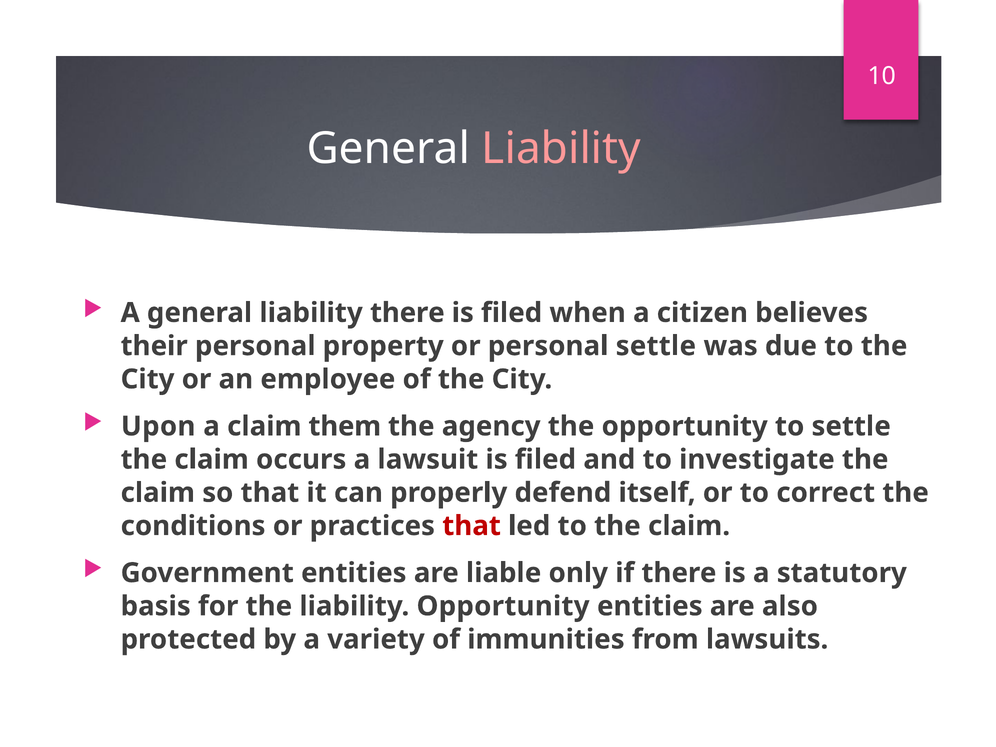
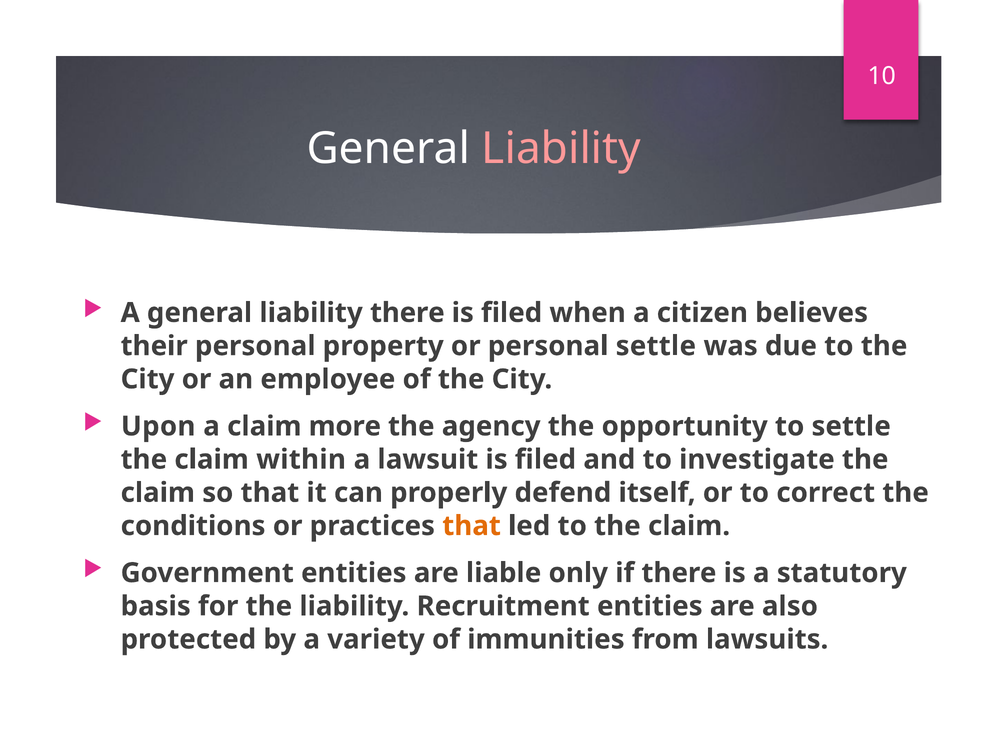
them: them -> more (345, 426)
occurs: occurs -> within (301, 459)
that colour: red -> orange (472, 526)
liability Opportunity: Opportunity -> Recruitment (503, 606)
